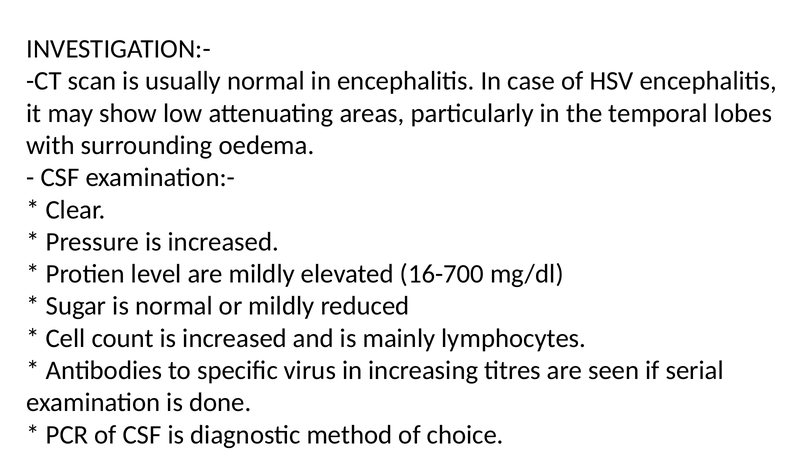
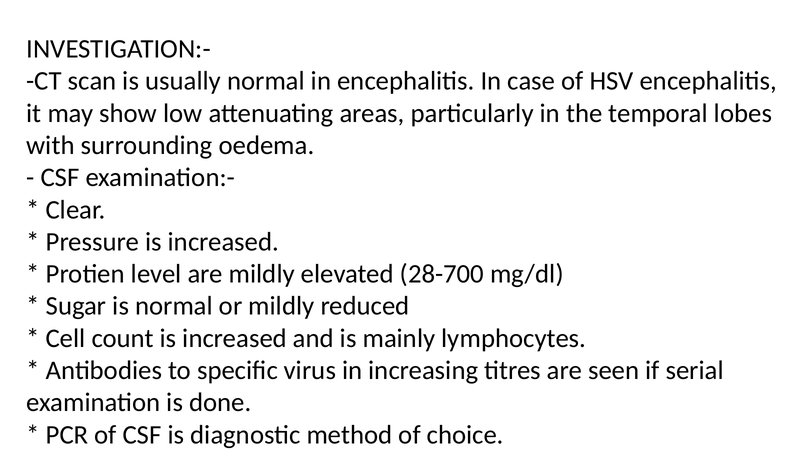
16-700: 16-700 -> 28-700 (442, 274)
